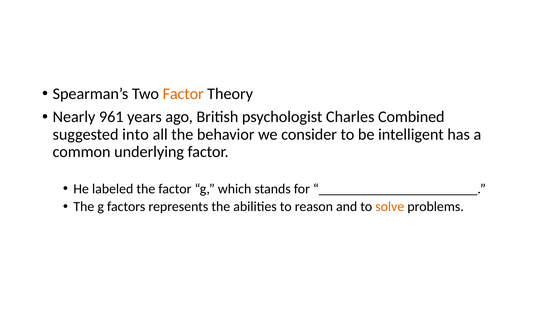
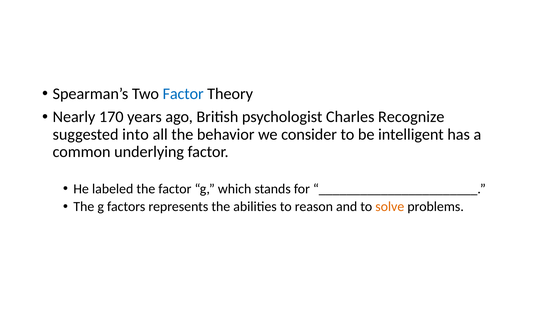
Factor colour: orange -> blue (183, 94)
961: 961 -> 170 (111, 117)
Combined: Combined -> Recognize (411, 117)
